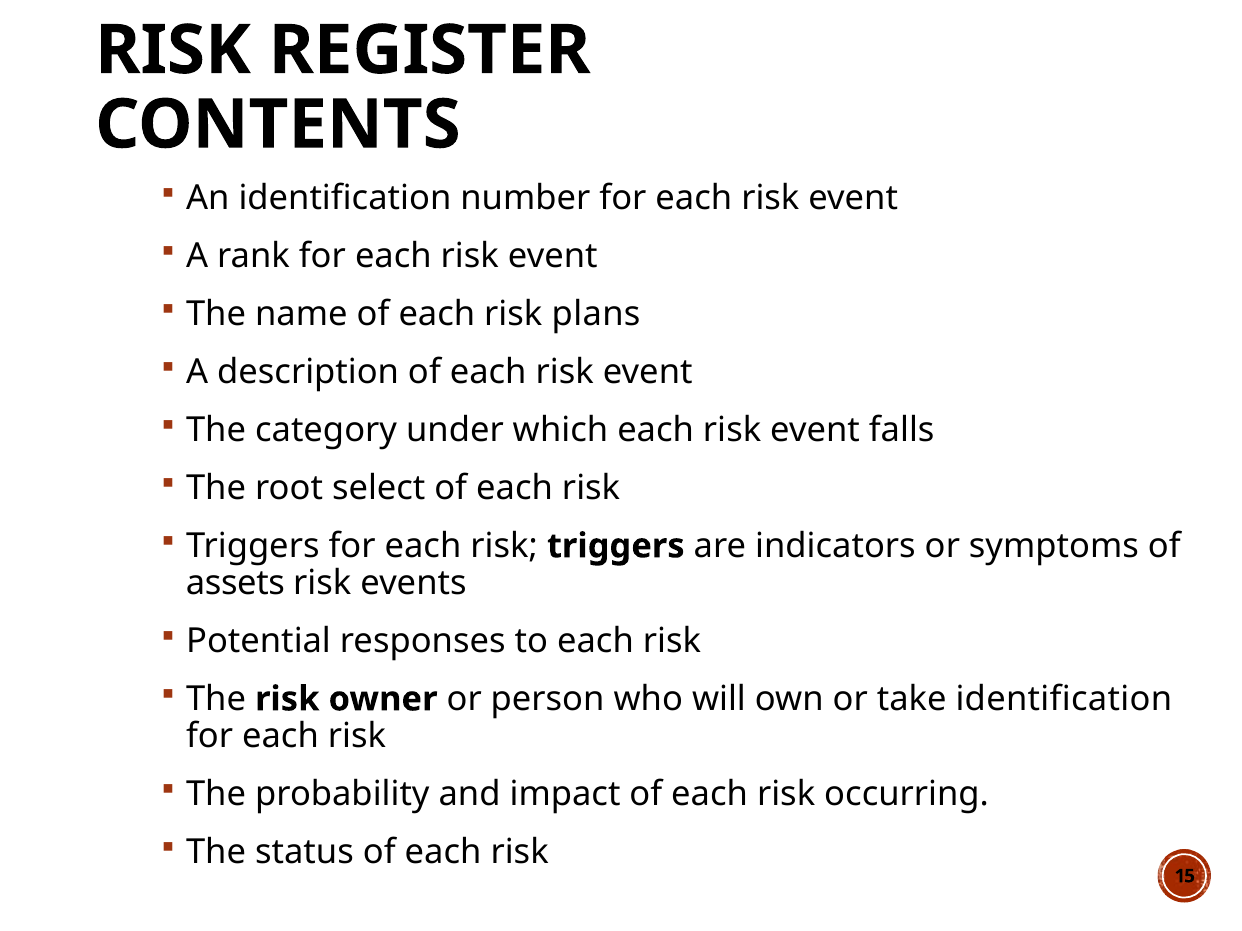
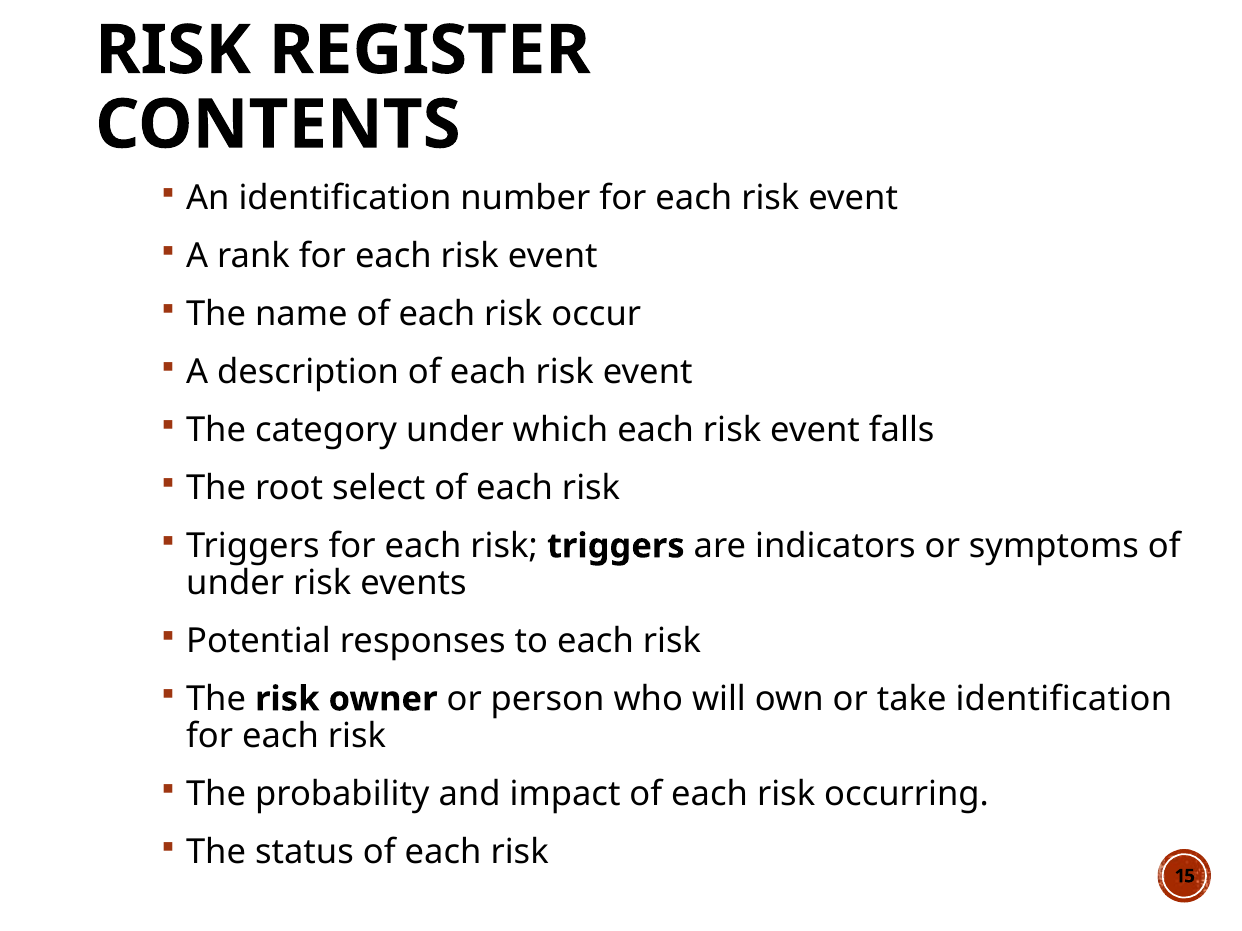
plans: plans -> occur (596, 315)
assets: assets -> under (235, 584)
